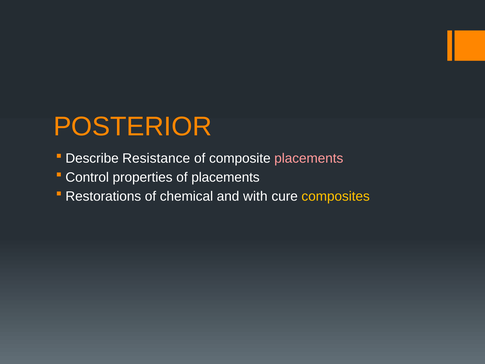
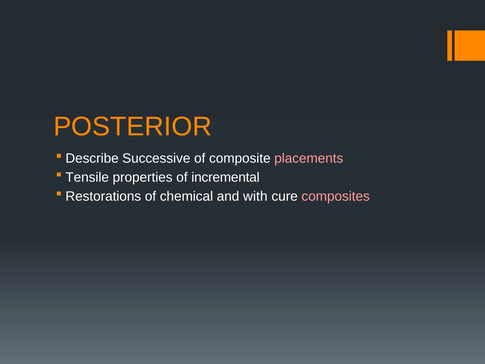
Resistance: Resistance -> Successive (156, 158)
Control: Control -> Tensile (87, 177)
of placements: placements -> incremental (226, 177)
composites colour: yellow -> pink (336, 196)
